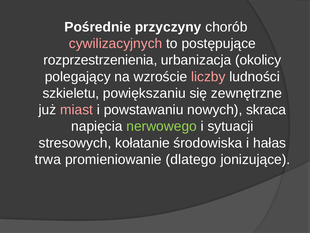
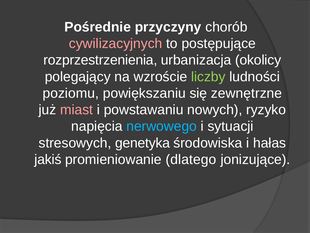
liczby colour: pink -> light green (208, 77)
szkieletu: szkieletu -> poziomu (71, 93)
skraca: skraca -> ryzyko (266, 110)
nerwowego colour: light green -> light blue (162, 126)
kołatanie: kołatanie -> genetyka (143, 143)
trwa: trwa -> jakiś (48, 159)
